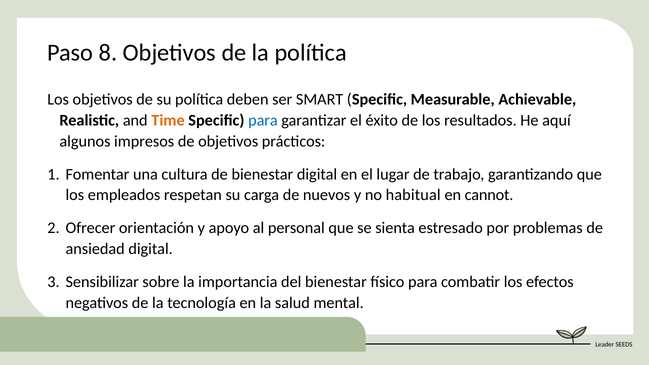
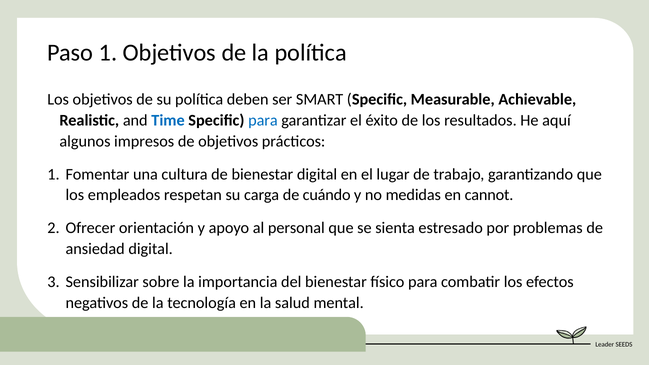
Paso 8: 8 -> 1 (108, 53)
Time colour: orange -> blue (168, 120)
nuevos: nuevos -> cuándo (327, 195)
habitual: habitual -> medidas (413, 195)
